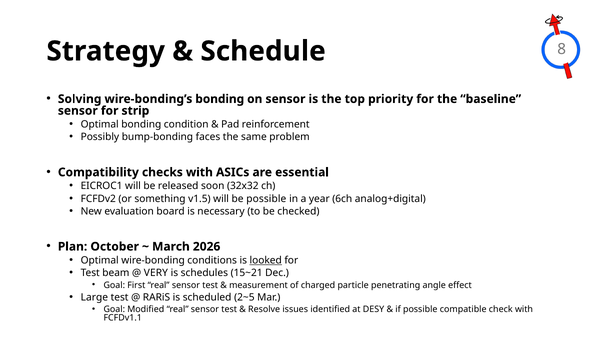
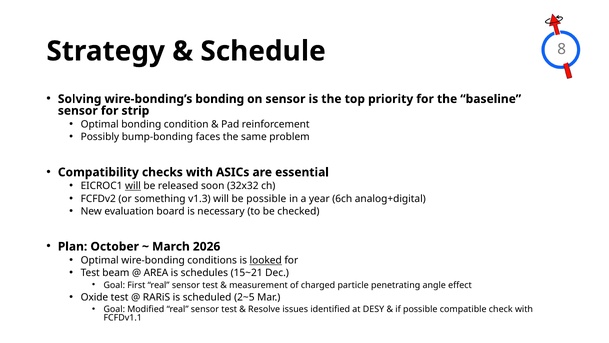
will underline: none -> present (133, 186)
v1.5: v1.5 -> v1.3 (199, 198)
VERY: VERY -> AREA (156, 273)
Large: Large -> Oxide (94, 297)
